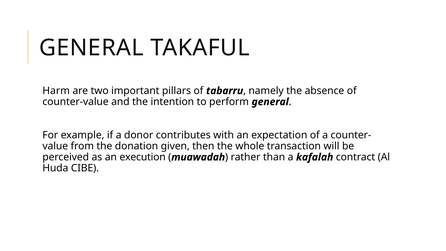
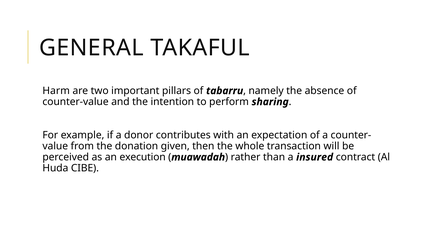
perform general: general -> sharing (270, 102)
kafalah: kafalah -> insured (315, 157)
